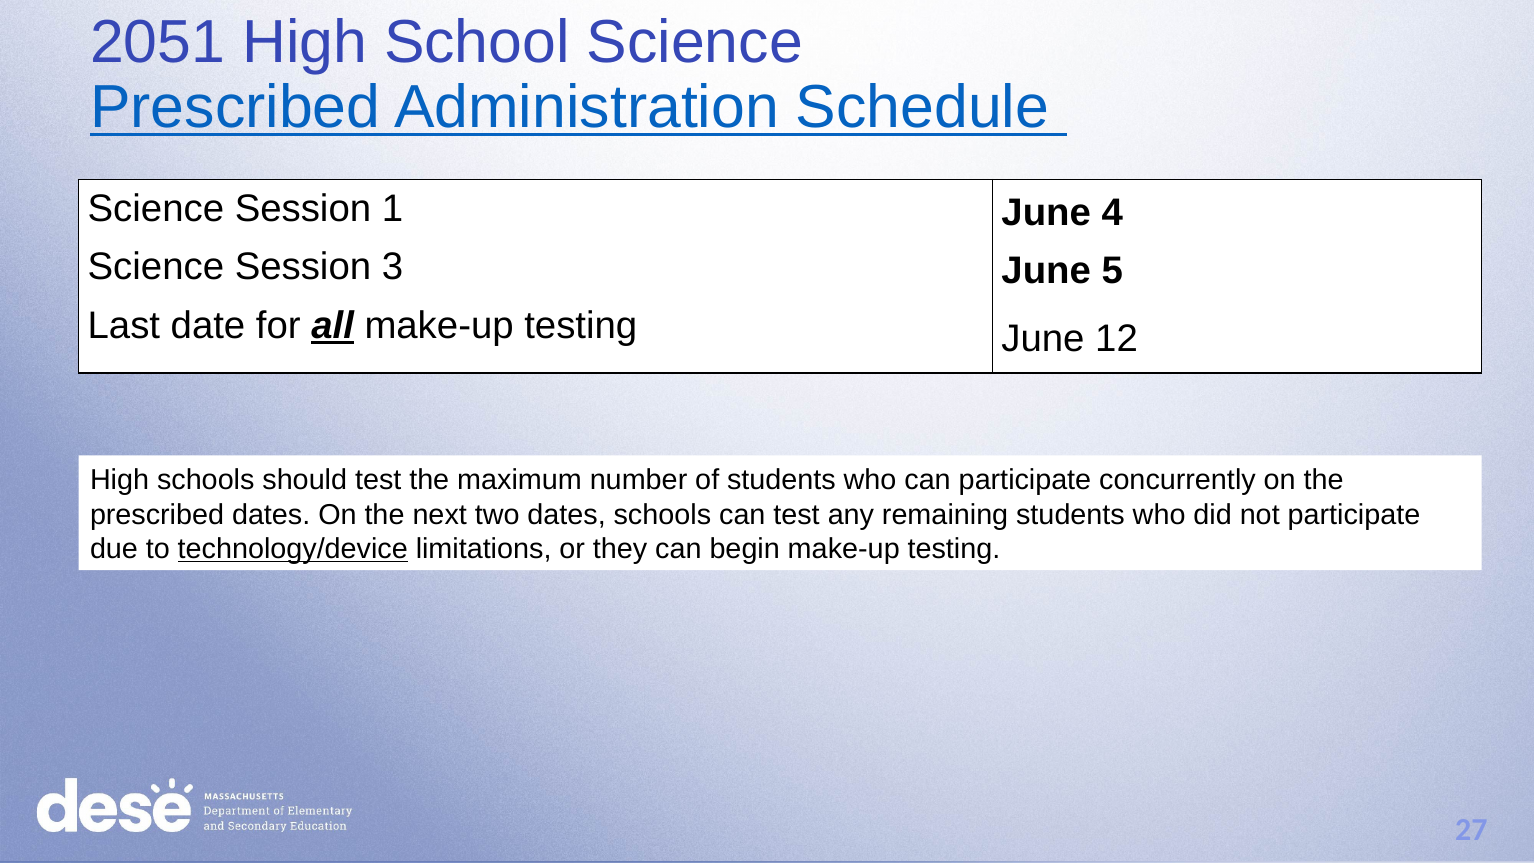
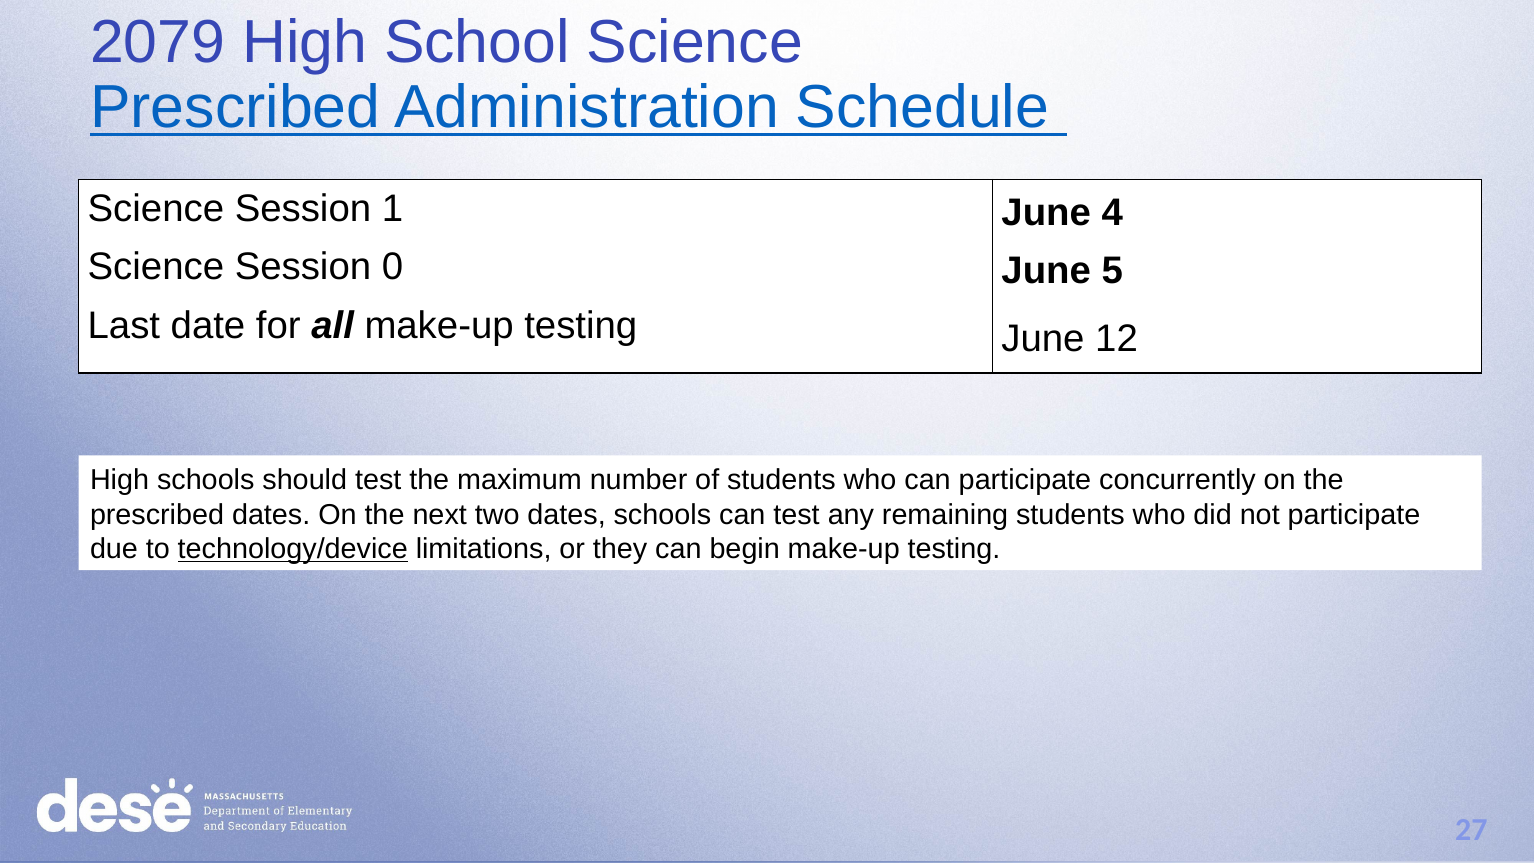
2051: 2051 -> 2079 (158, 42)
3: 3 -> 0 (392, 267)
all underline: present -> none (333, 326)
